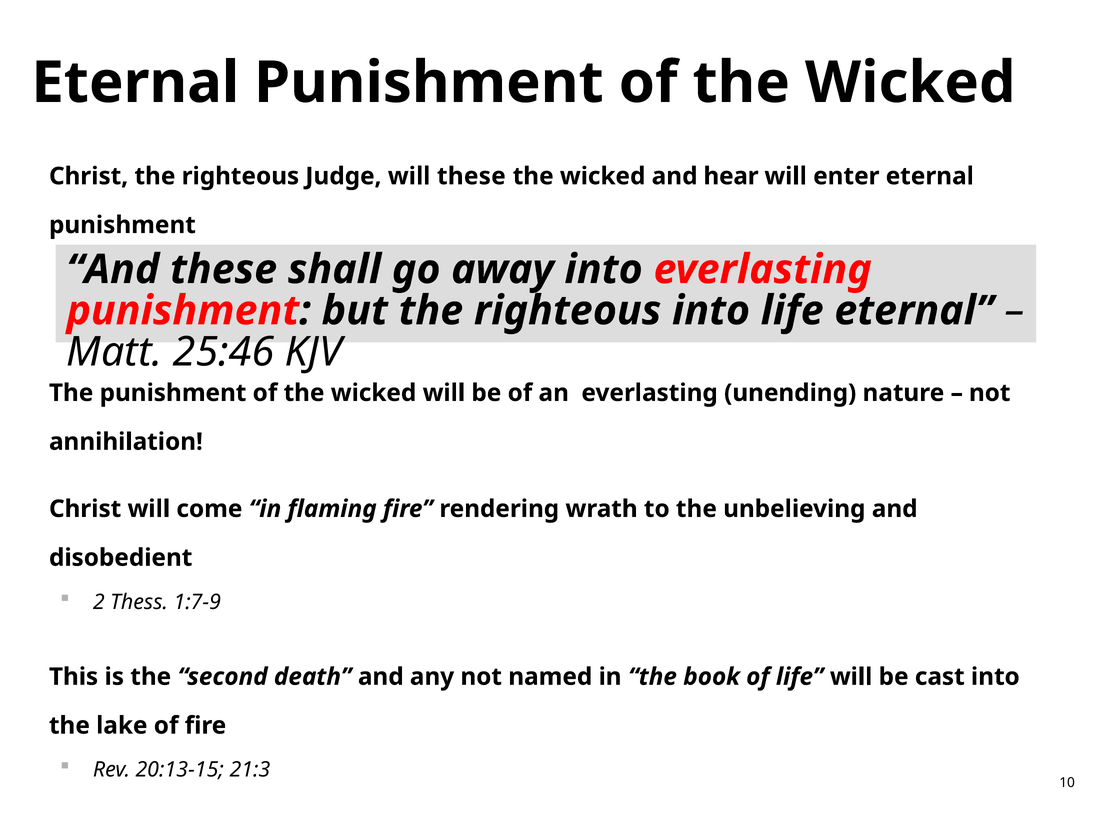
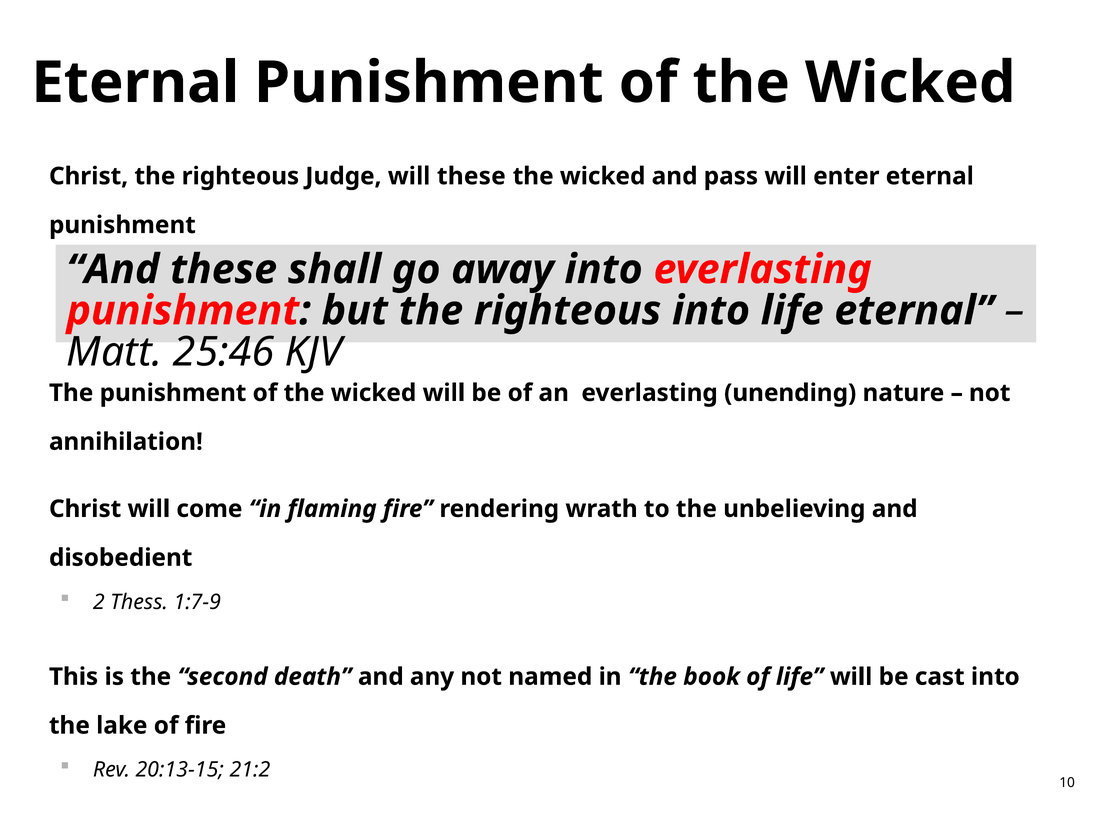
hear: hear -> pass (731, 176)
21:3: 21:3 -> 21:2 (250, 769)
